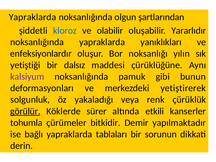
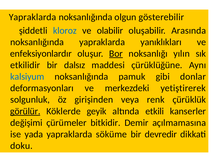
şartlarından: şartlarından -> gösterebilir (161, 17)
Yararlıdır: Yararlıdır -> Arasında (189, 31)
Bor underline: none -> present (116, 54)
yetiştiği: yetiştiği -> etkilidir (25, 65)
kalsiyum colour: purple -> blue (27, 77)
bunun: bunun -> donlar (193, 77)
yakaladığı: yakaladığı -> girişinden (94, 100)
sürer: sürer -> geyik (97, 111)
tohumla: tohumla -> değişimi (26, 123)
yapılmaktadır: yapılmaktadır -> açılmamasına (179, 123)
bağlı: bağlı -> yada (34, 134)
tablaları: tablaları -> söküme (111, 134)
sorunun: sorunun -> devredir (161, 134)
derin: derin -> doku (21, 146)
